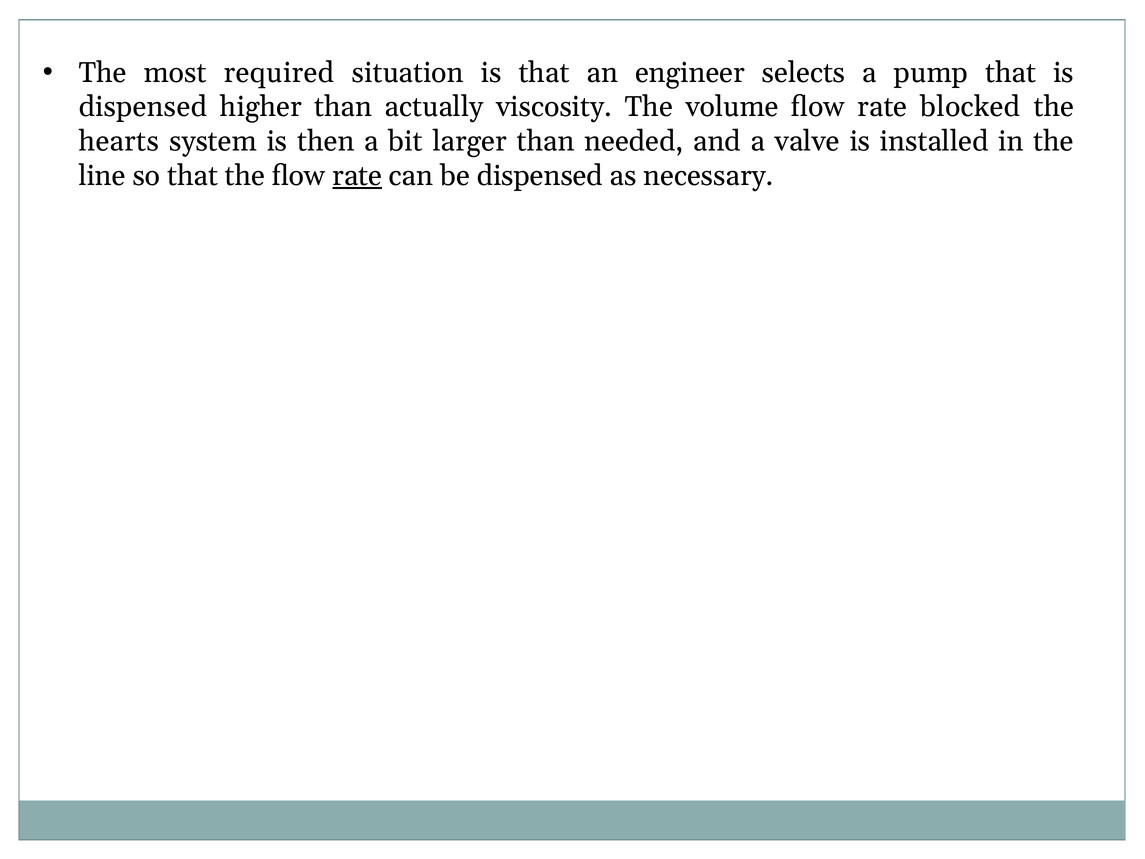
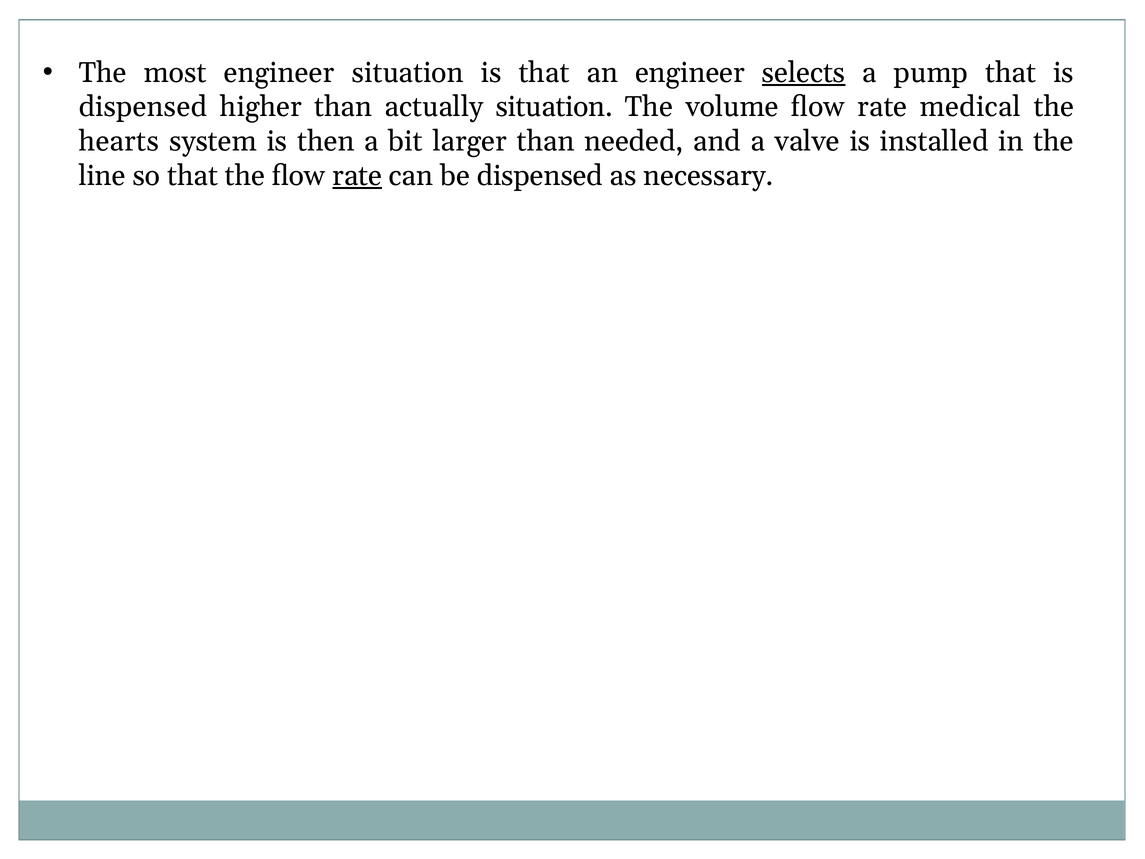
most required: required -> engineer (279, 73)
selects underline: none -> present (804, 73)
actually viscosity: viscosity -> situation (554, 107)
blocked: blocked -> medical (970, 107)
